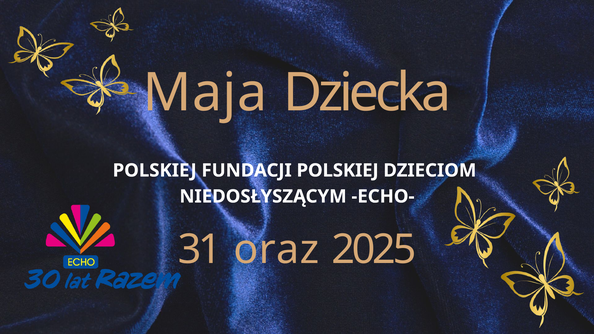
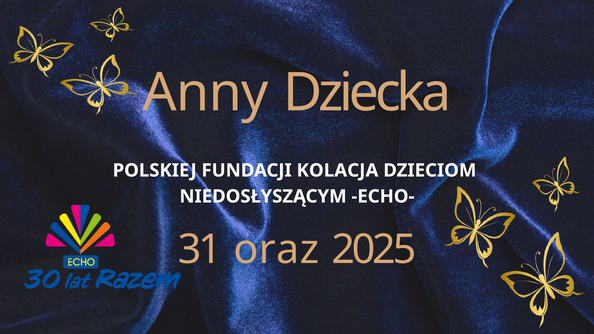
Maja: Maja -> Anny (206, 93)
FUNDACJI POLSKIEJ: POLSKIEJ -> KOLACJA (337, 171)
